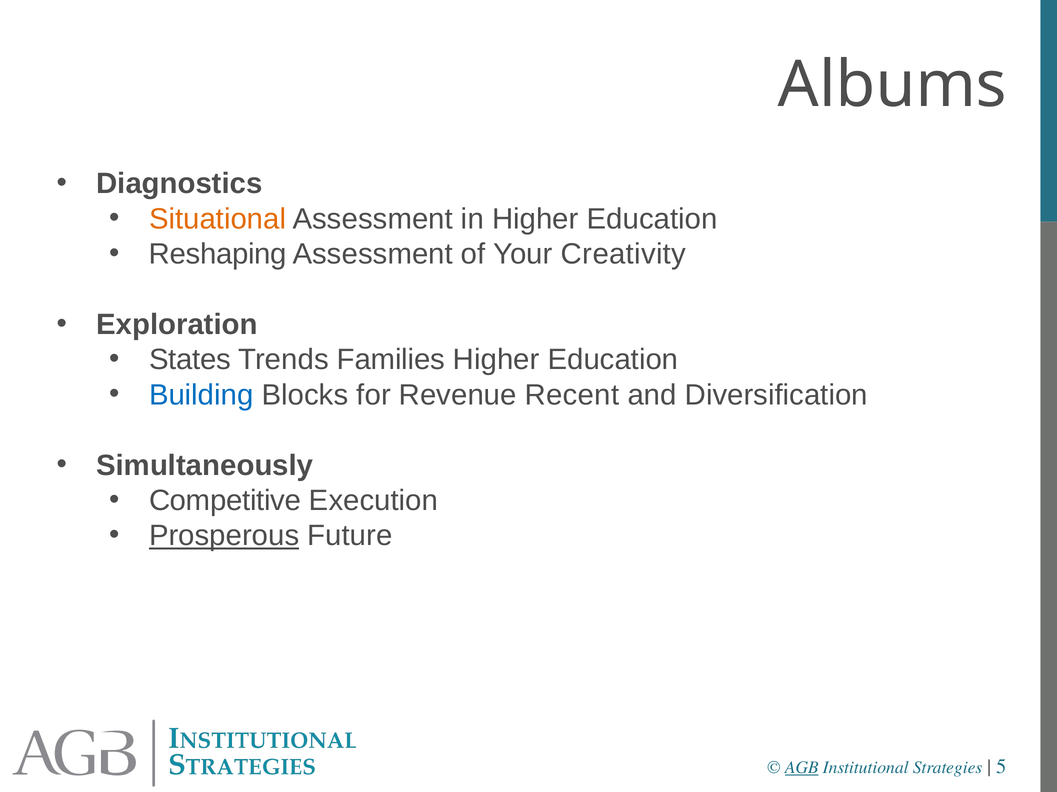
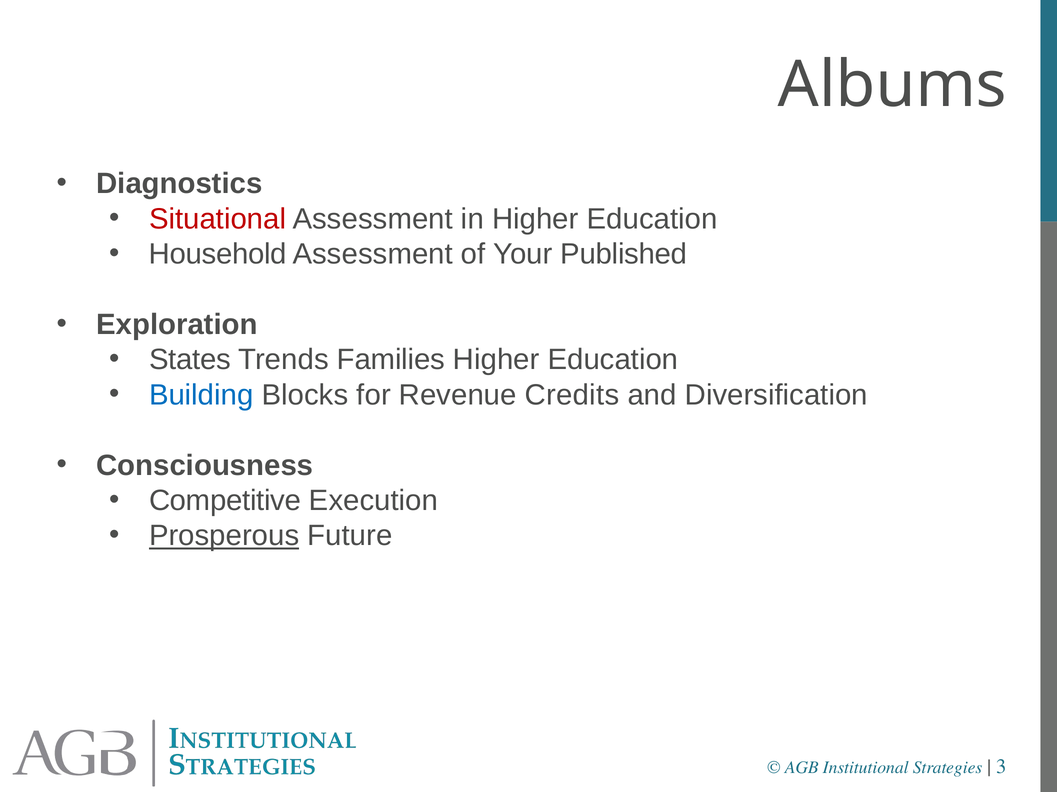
Situational colour: orange -> red (218, 219)
Reshaping: Reshaping -> Household (218, 254)
Creativity: Creativity -> Published (624, 254)
Recent: Recent -> Credits (572, 395)
Simultaneously: Simultaneously -> Consciousness (205, 466)
AGB underline: present -> none (802, 768)
5: 5 -> 3 (1001, 767)
